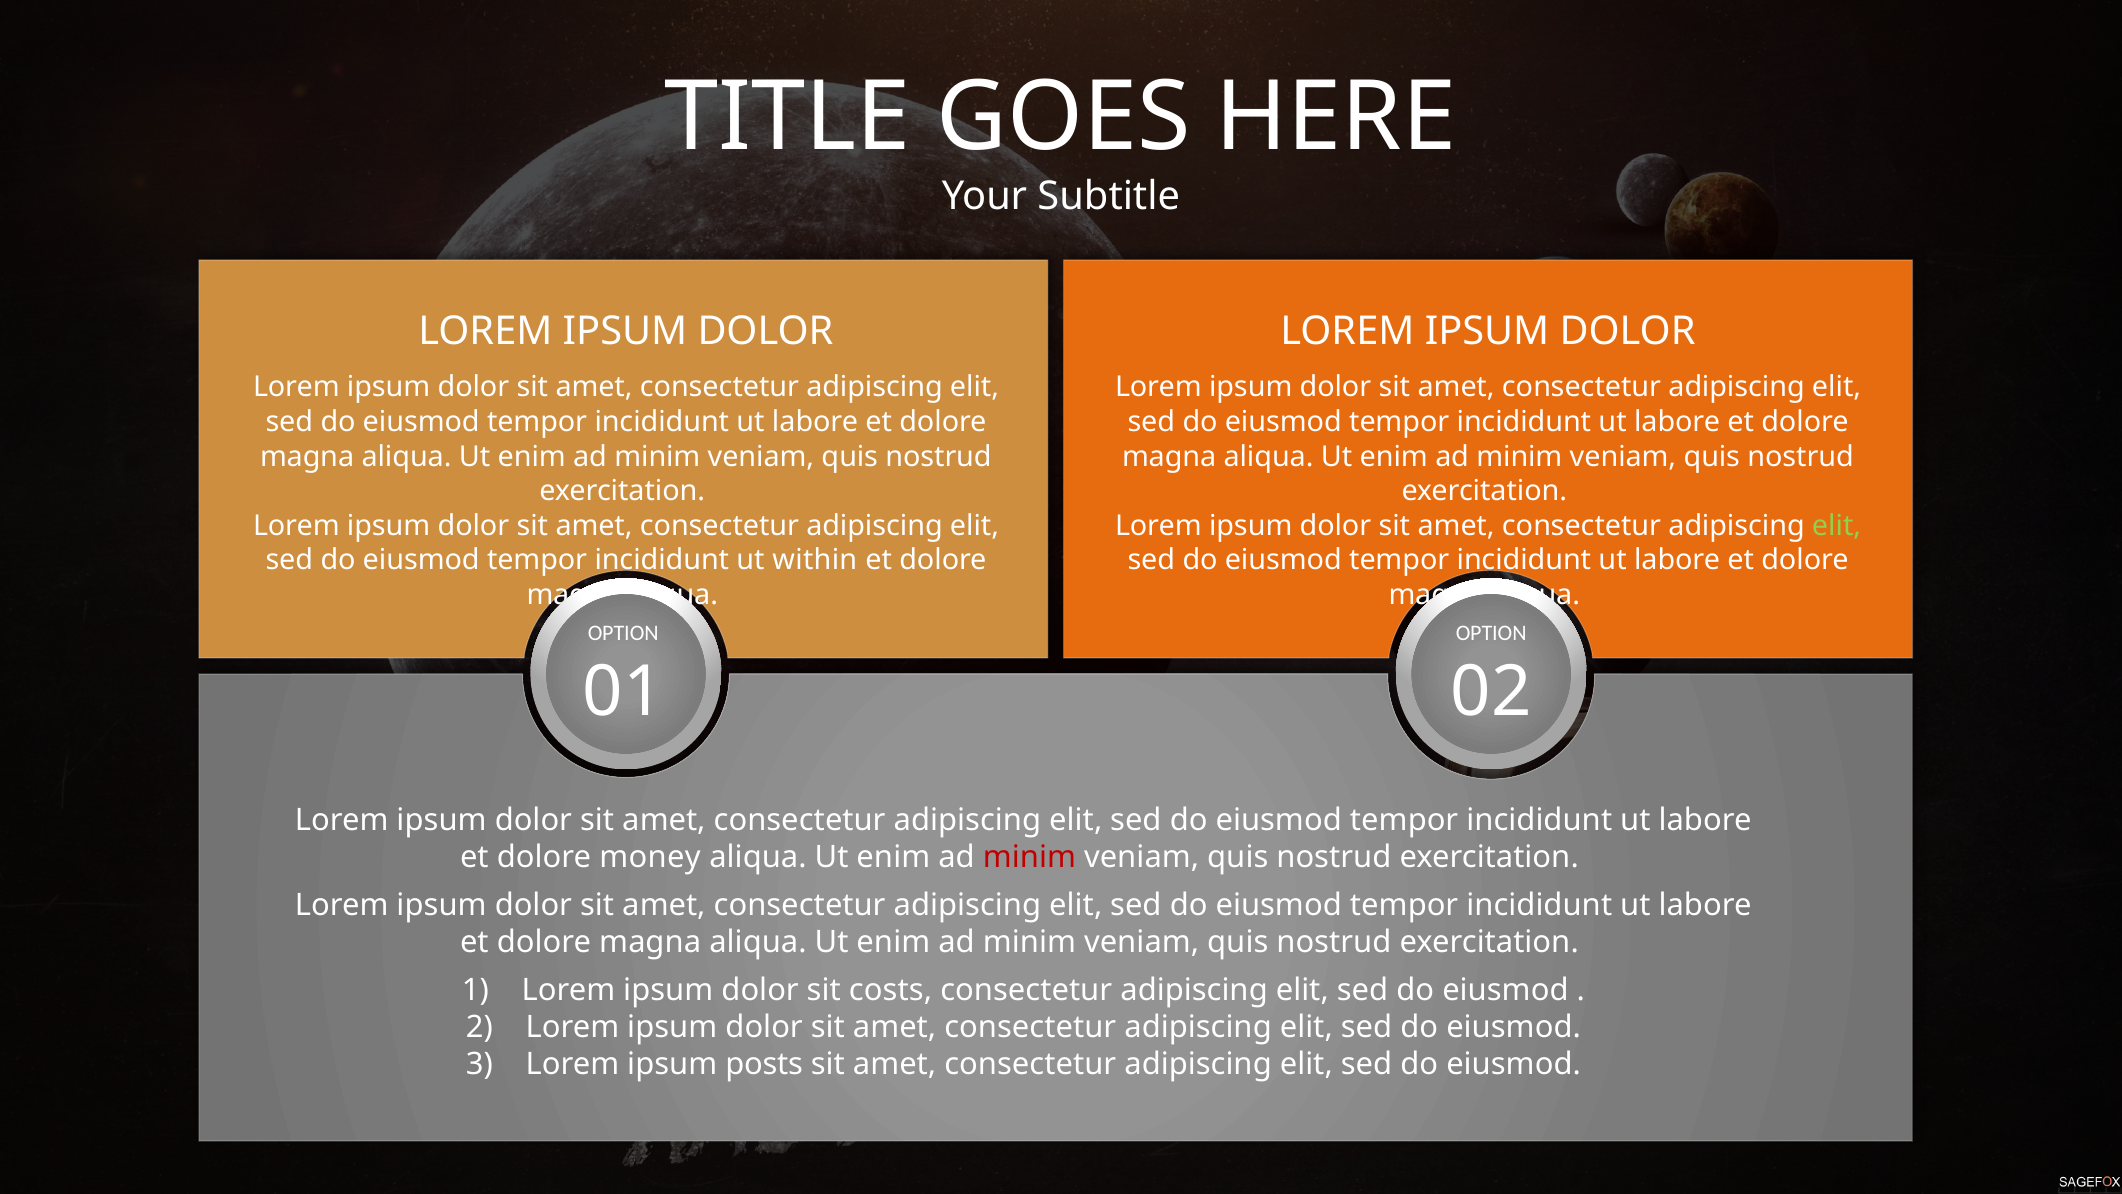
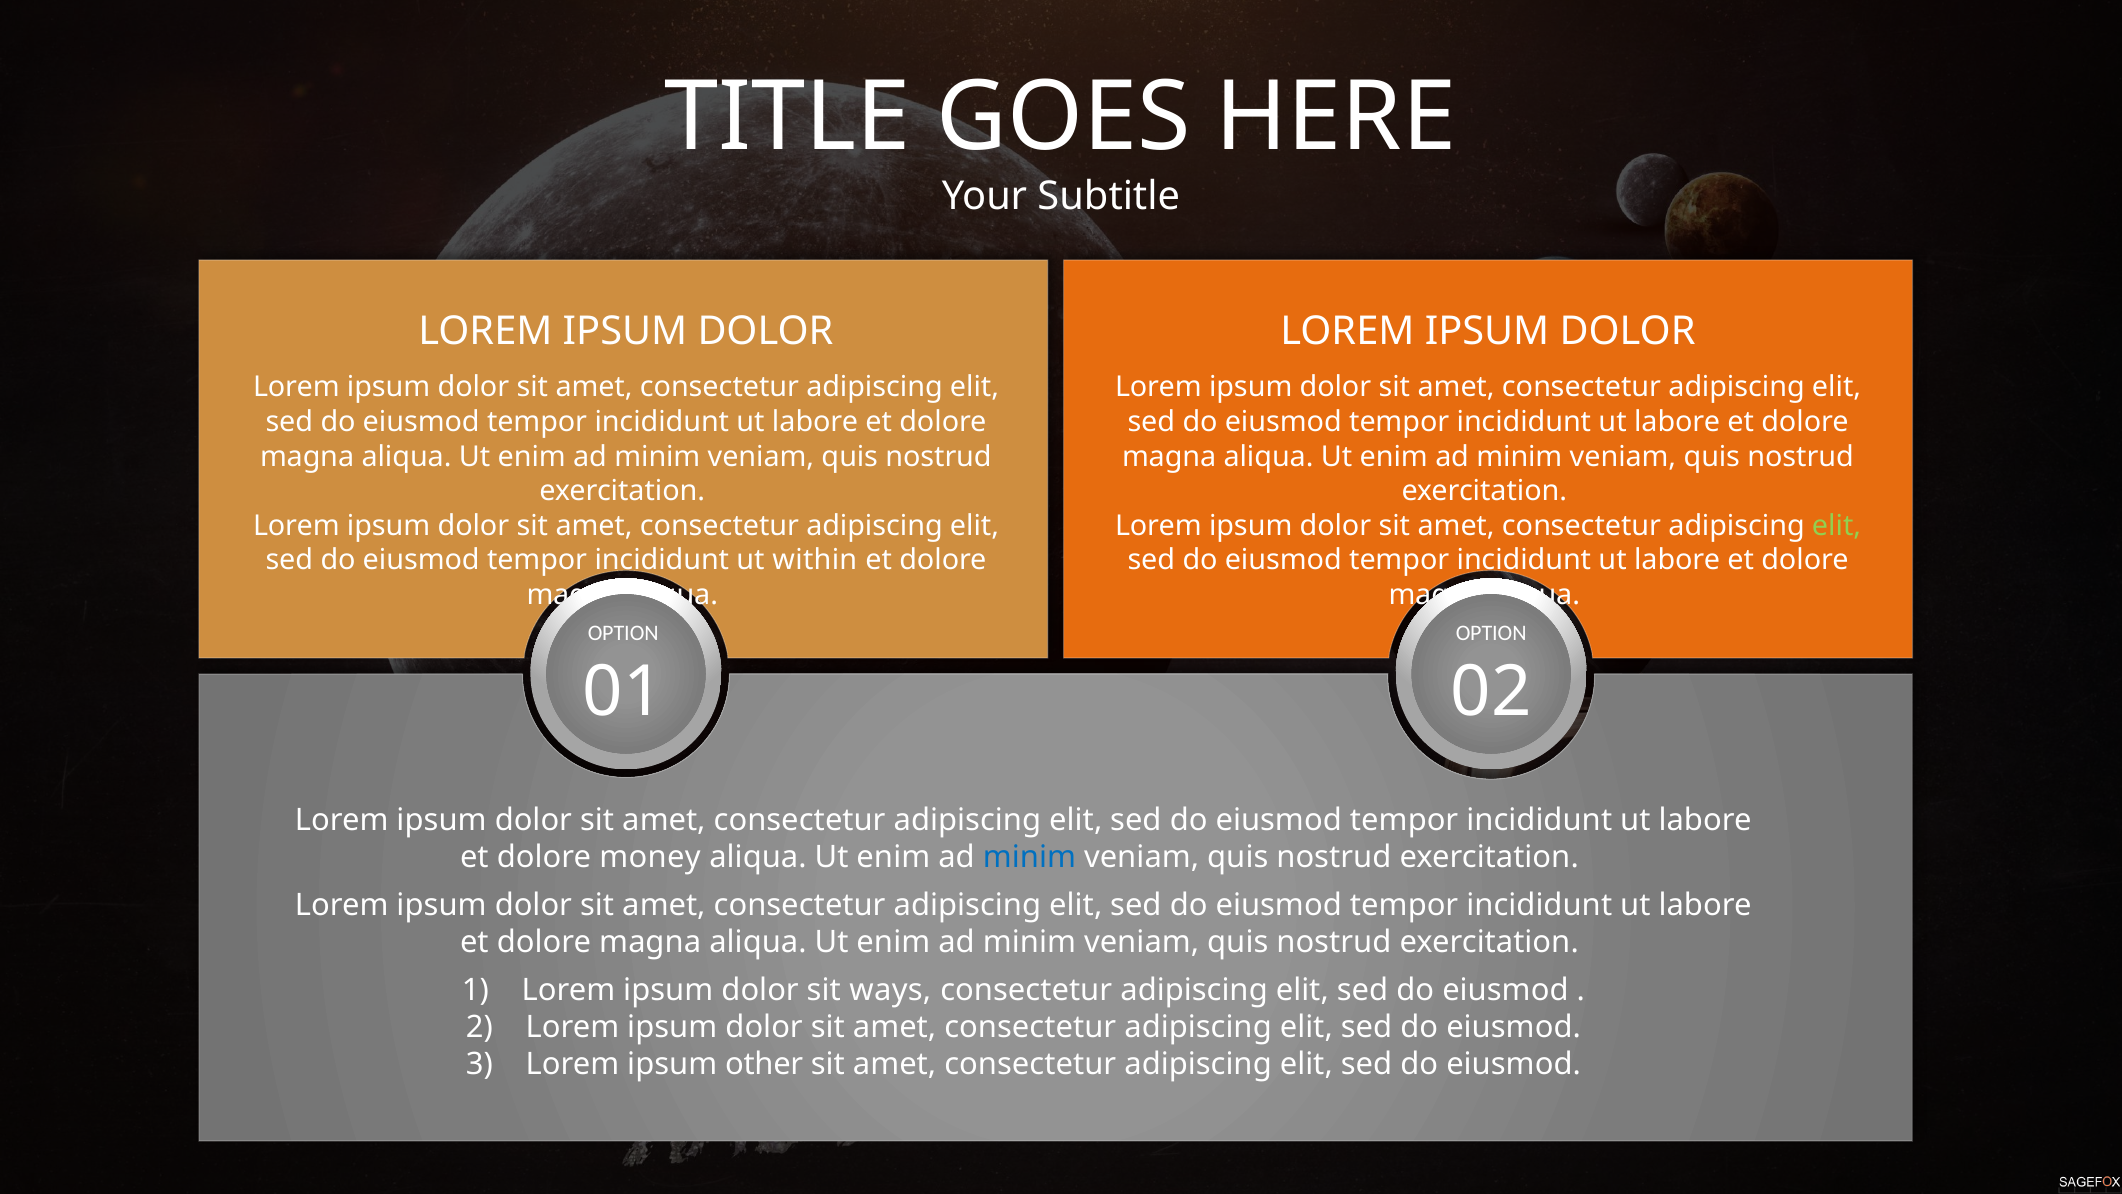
minim colour: red -> blue (1029, 857)
costs: costs -> ways (890, 989)
posts: posts -> other (764, 1064)
